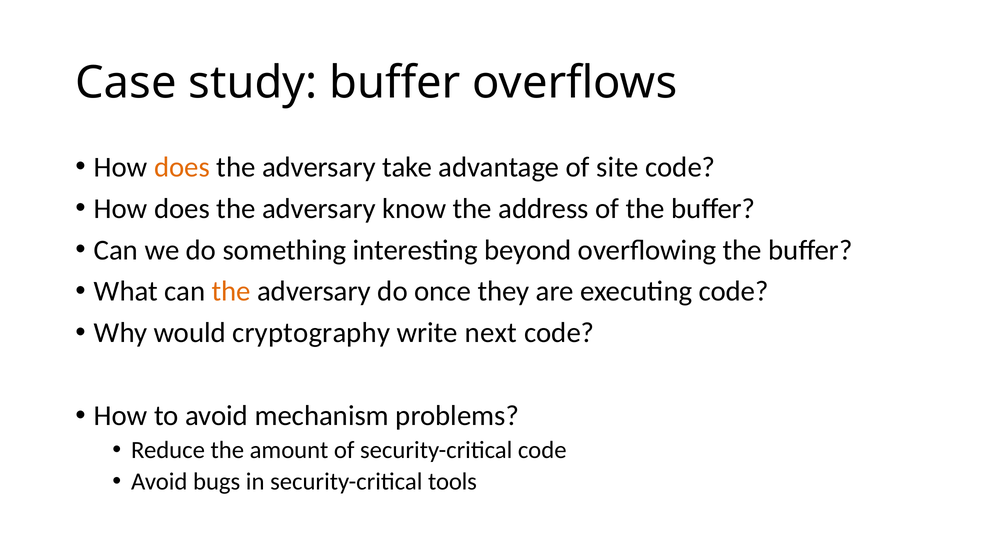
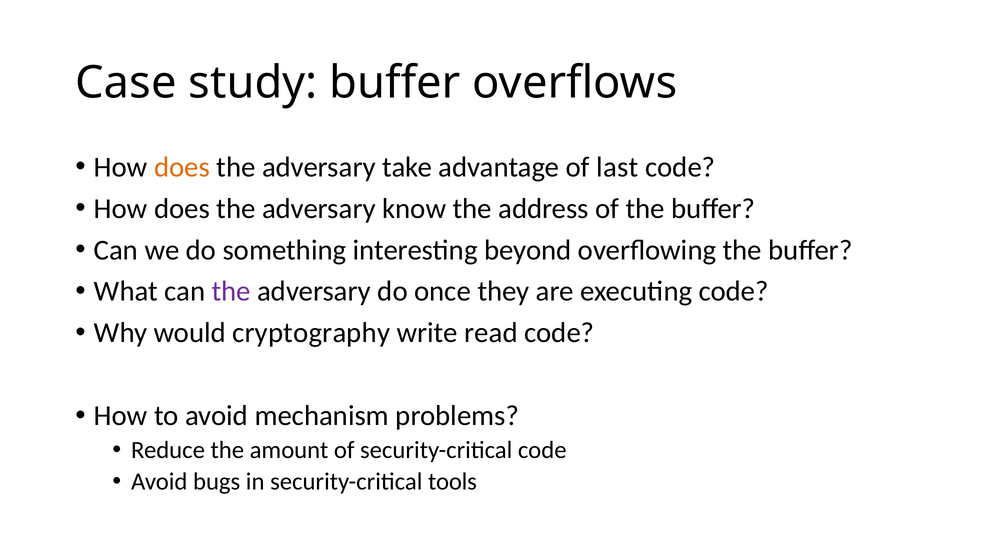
site: site -> last (617, 167)
the colour: orange -> purple (231, 292)
next: next -> read (491, 333)
